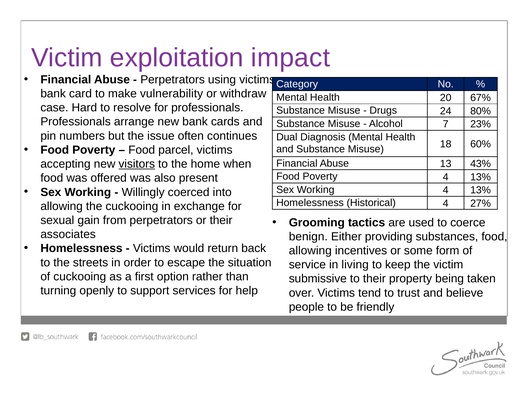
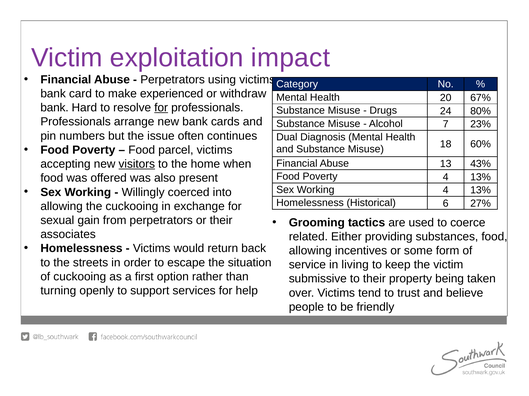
vulnerability: vulnerability -> experienced (172, 94)
case: case -> bank (54, 108)
for underline: none -> present (161, 108)
Historical 4: 4 -> 6 (446, 204)
benign: benign -> related (308, 237)
